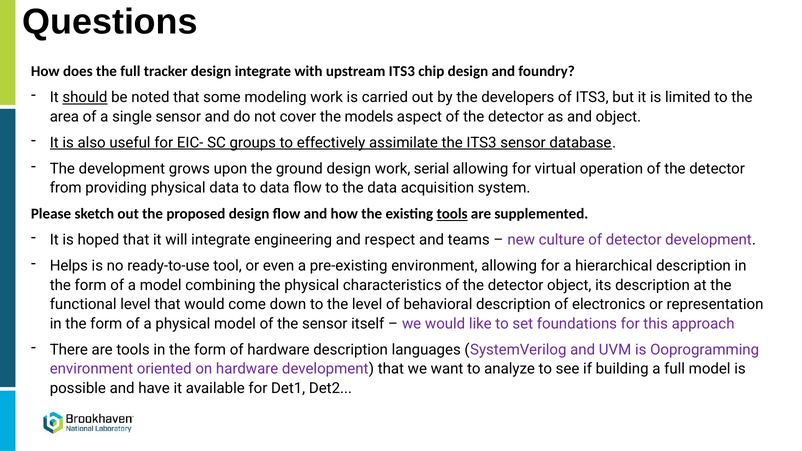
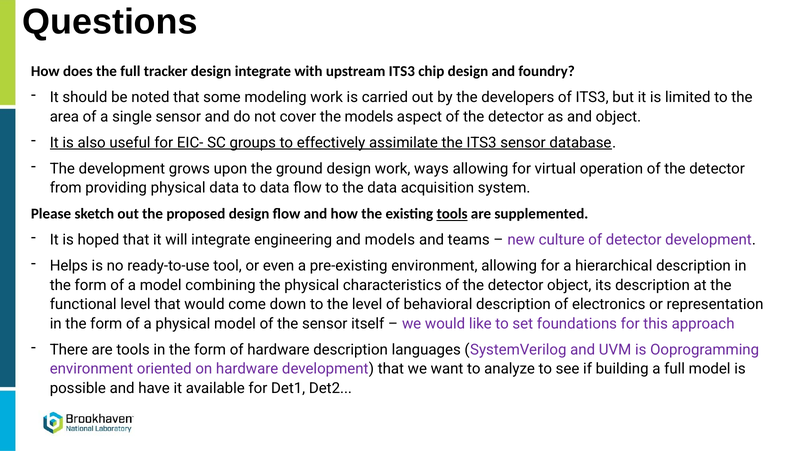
should underline: present -> none (85, 97)
serial: serial -> ways (431, 169)
and respect: respect -> models (390, 240)
